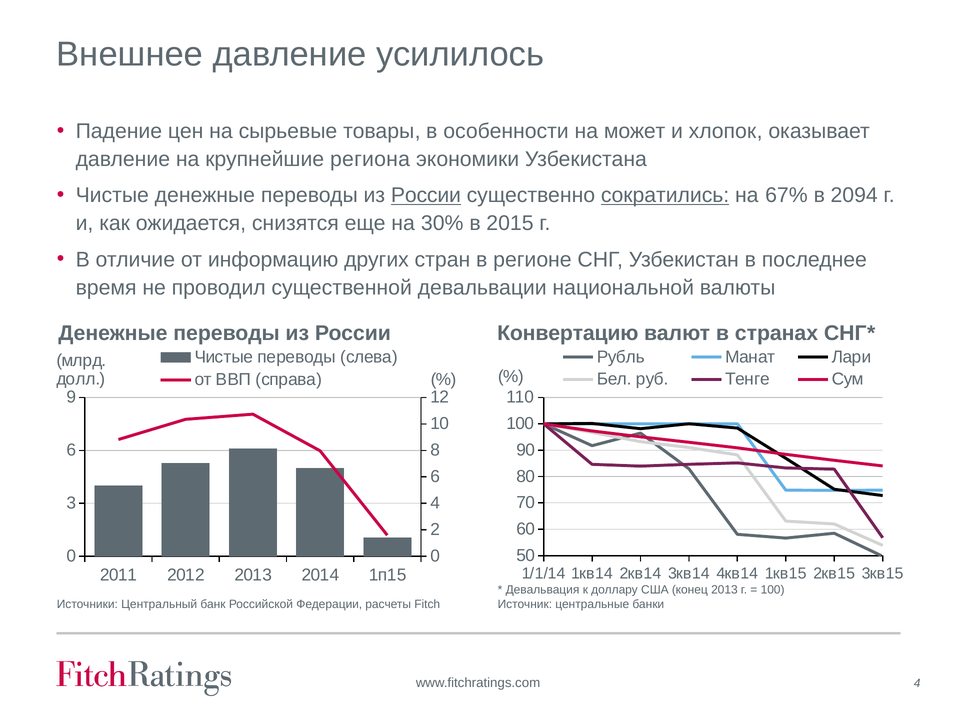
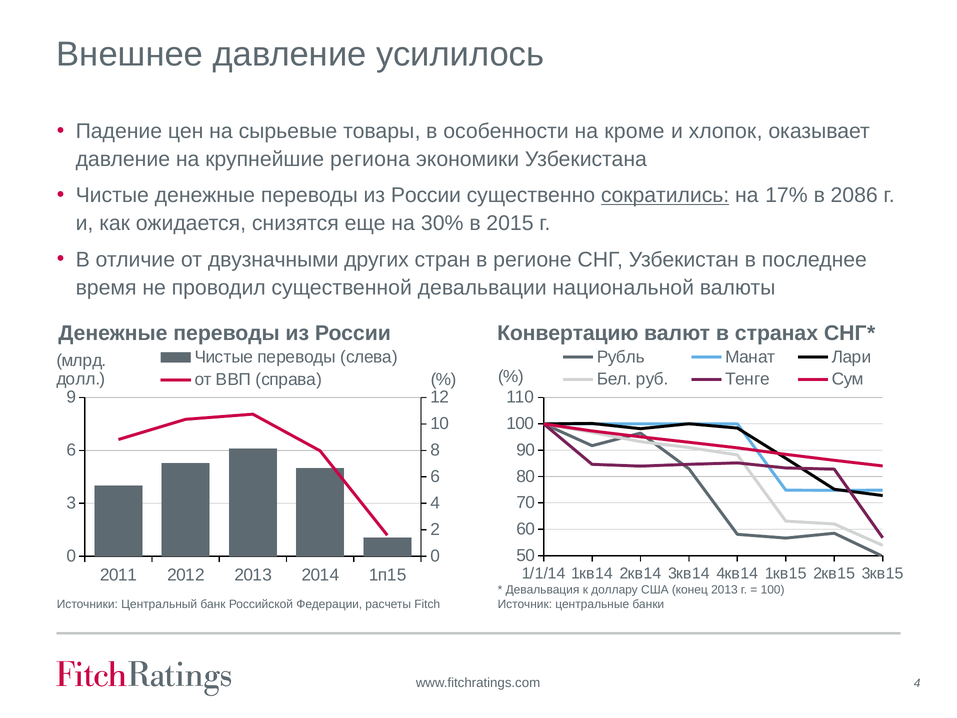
может: может -> кроме (634, 131)
России underline: present -> none (426, 195)
67%: 67% -> 17% (786, 195)
2094: 2094 -> 2086 (854, 195)
информацию: информацию -> двузначными (273, 259)
